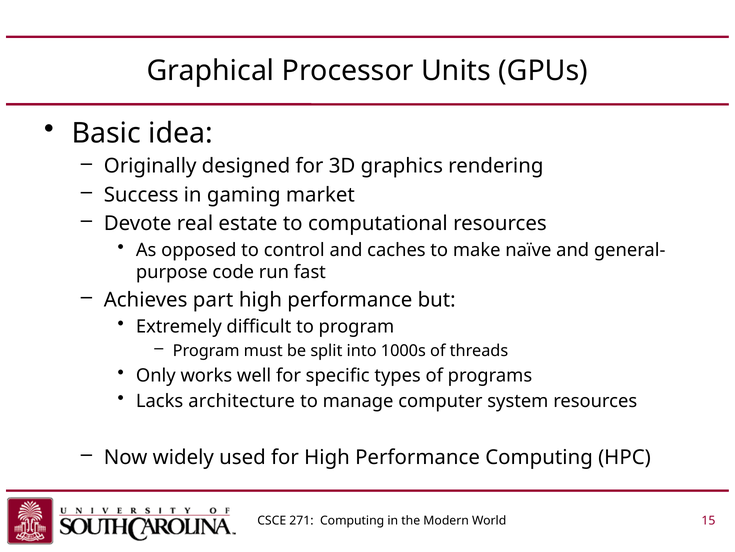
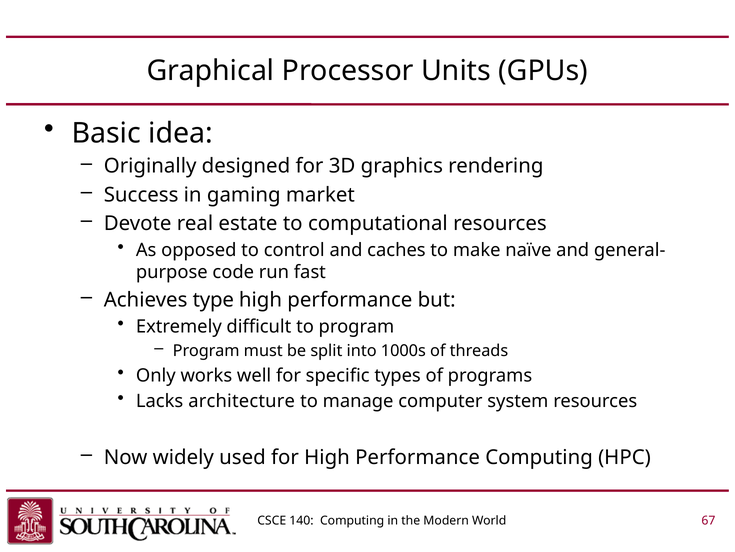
part: part -> type (213, 300)
271: 271 -> 140 (301, 520)
15: 15 -> 67 (708, 520)
